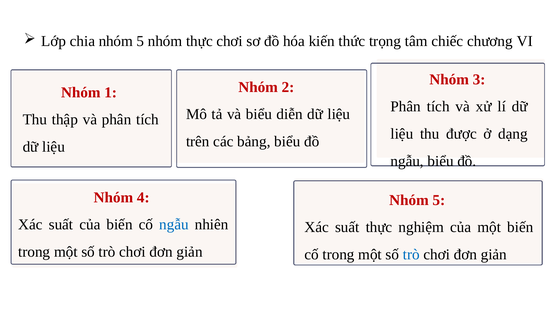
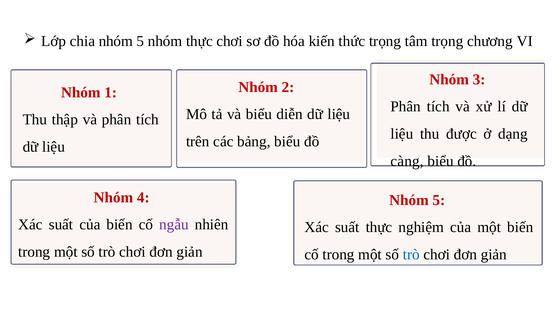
tâm chiếc: chiếc -> trọng (447, 41)
ngẫu: ngẫu -> càng (407, 161)
ngẫu colour: blue -> purple (174, 225)
